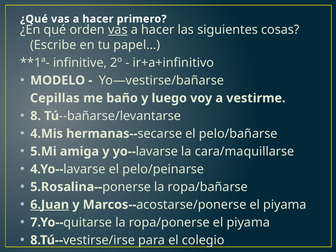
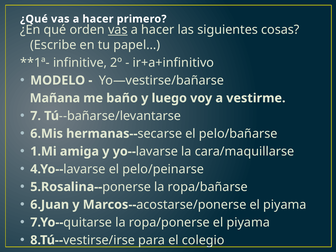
Cepillas: Cepillas -> Mañana (55, 98)
8: 8 -> 7 (36, 116)
4.Mis: 4.Mis -> 6.Mis (47, 134)
5.Mi: 5.Mi -> 1.Mi (43, 151)
6.Juan underline: present -> none (50, 205)
